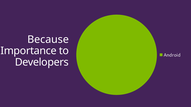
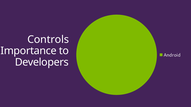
Because: Because -> Controls (48, 40)
